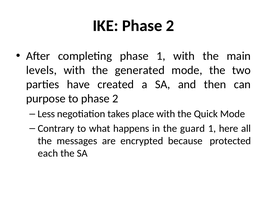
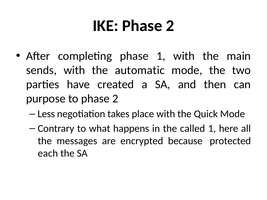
levels: levels -> sends (41, 70)
generated: generated -> automatic (140, 70)
guard: guard -> called (193, 129)
